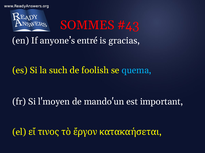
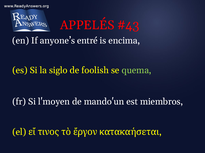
SOMMES: SOMMES -> APPELÉS (87, 25)
gracias: gracias -> encima (124, 41)
such: such -> siglo (58, 71)
quema colour: light blue -> light green (136, 71)
important: important -> miembros (162, 102)
